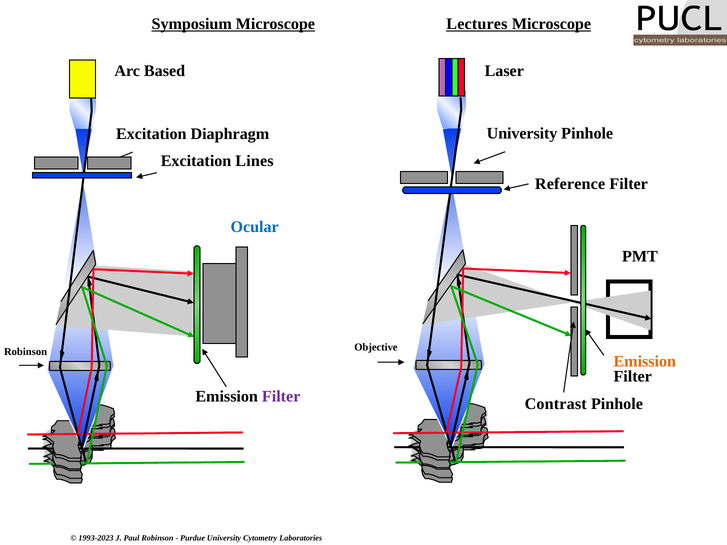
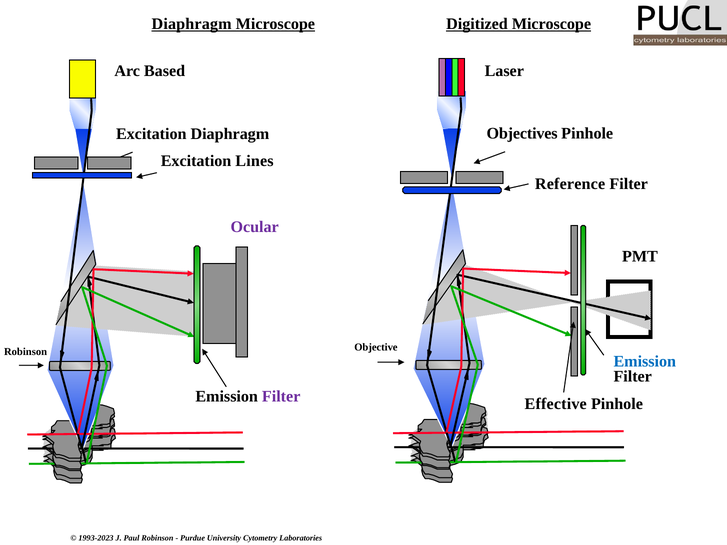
Symposium: Symposium -> Diaphragm (192, 24)
Lectures: Lectures -> Digitized (477, 24)
University: University -> Objectives (522, 134)
Ocular colour: blue -> purple (255, 227)
Emission colour: orange -> blue (645, 362)
Contrast: Contrast -> Effective (556, 404)
